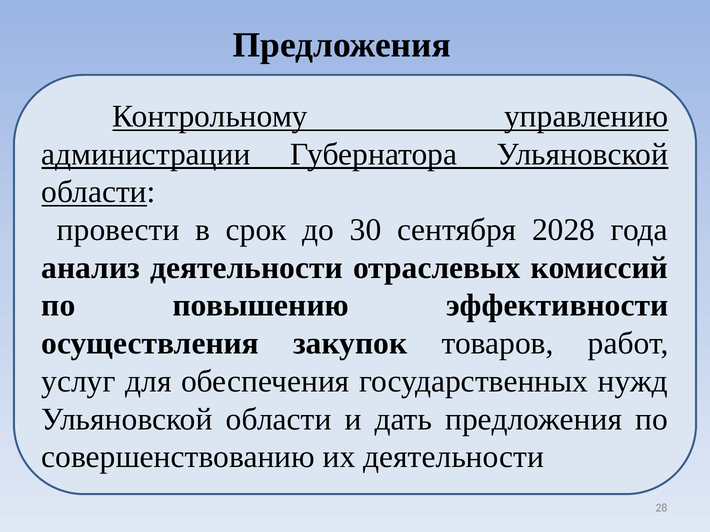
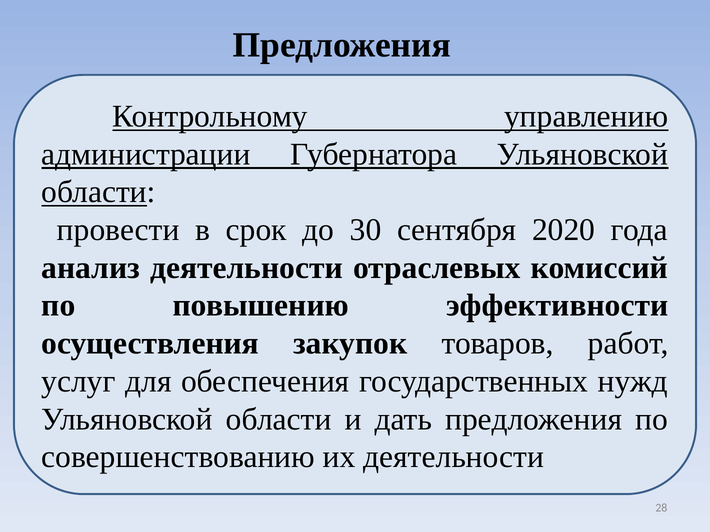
2028: 2028 -> 2020 (564, 230)
